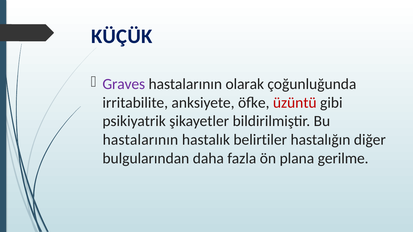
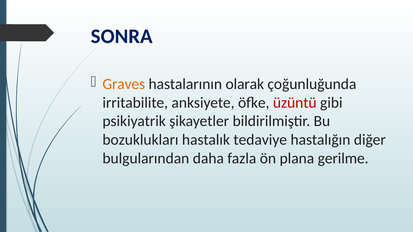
KÜÇÜK: KÜÇÜK -> SONRA (122, 37)
Graves colour: purple -> orange (124, 84)
hastalarının: hastalarının -> bozuklukları (140, 140)
belirtiler: belirtiler -> tedaviye (260, 140)
